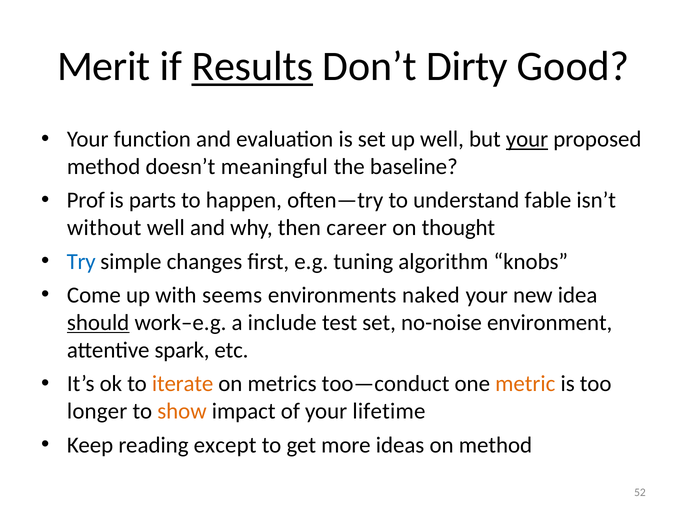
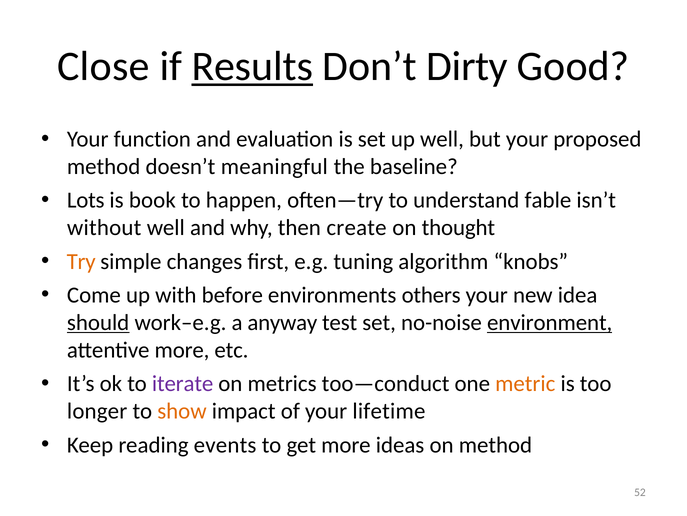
Merit: Merit -> Close (103, 67)
your underline: present -> none (527, 139)
Prof: Prof -> Lots (86, 200)
parts: parts -> book (152, 200)
career: career -> create (357, 228)
Try colour: blue -> orange (81, 261)
seems: seems -> before (232, 295)
naked: naked -> others (431, 295)
include: include -> anyway (282, 322)
environment underline: none -> present (550, 322)
attentive spark: spark -> more (182, 350)
iterate colour: orange -> purple (183, 383)
except: except -> events (225, 444)
